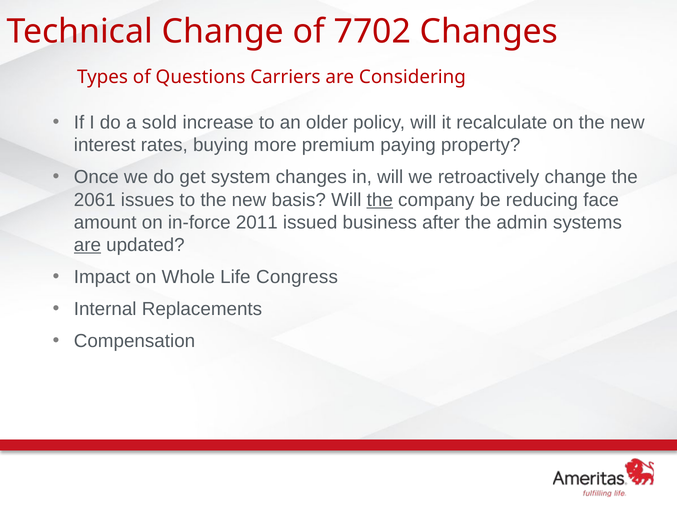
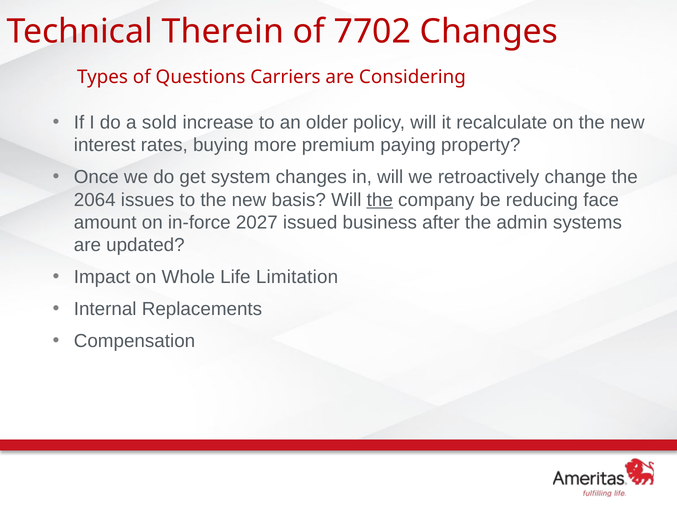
Technical Change: Change -> Therein (223, 32)
2061: 2061 -> 2064 (95, 200)
2011: 2011 -> 2027 (257, 222)
are underline: present -> none (87, 245)
Congress: Congress -> Limitation (297, 277)
